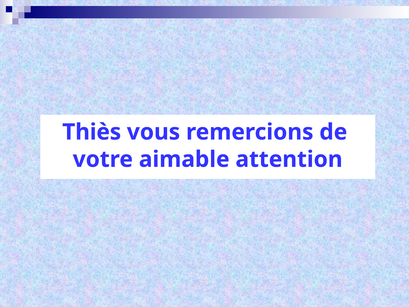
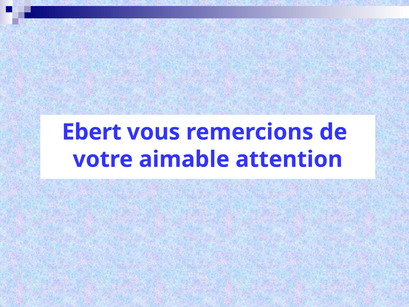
Thiès: Thiès -> Ebert (92, 132)
